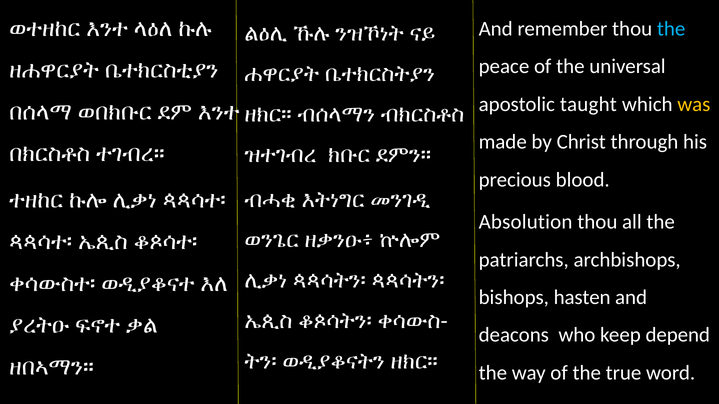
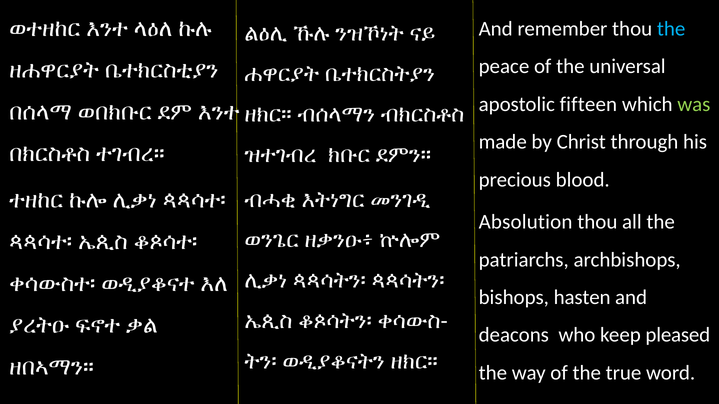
taught: taught -> fifteen (588, 104)
was colour: yellow -> light green (694, 104)
depend: depend -> pleased (678, 335)
